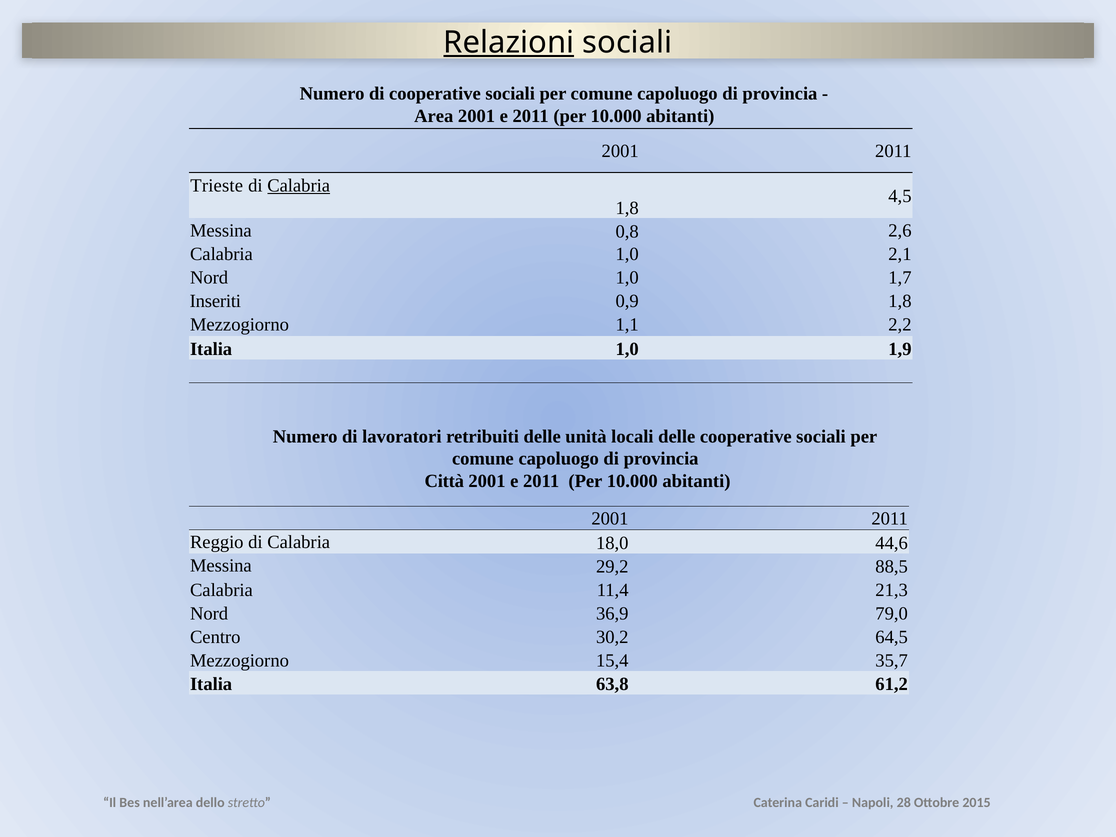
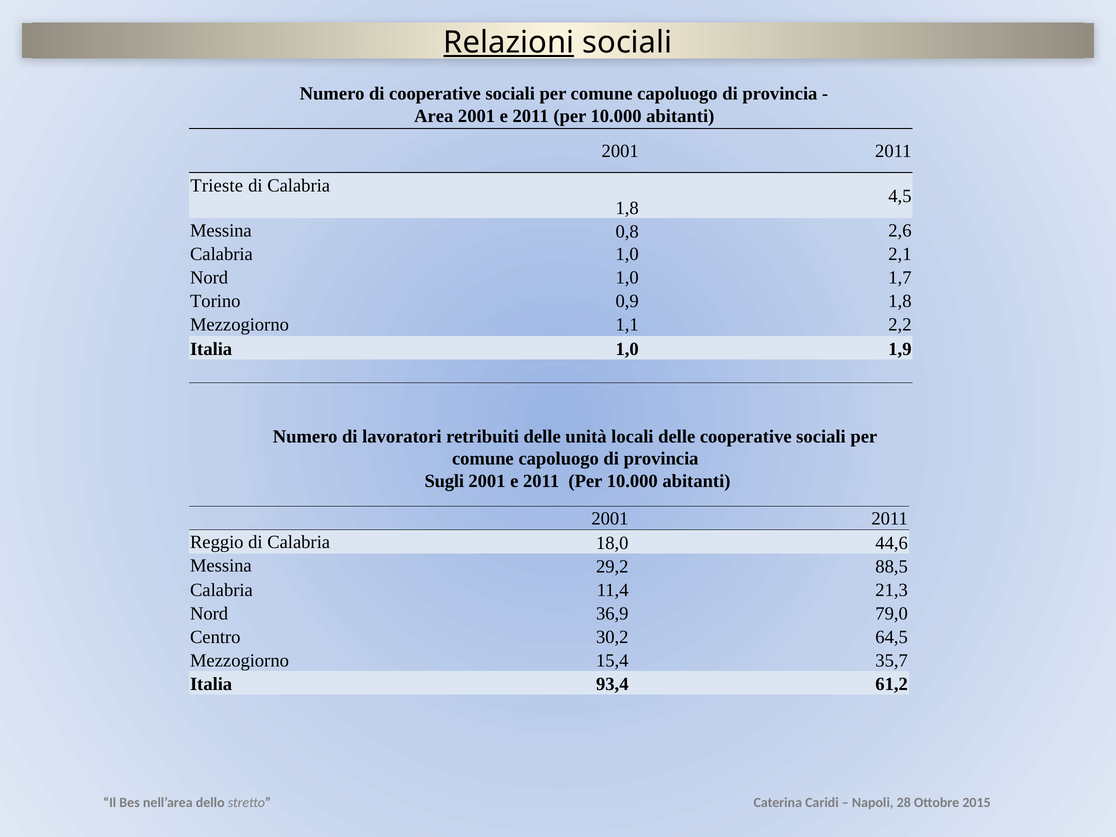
Calabria underline: present -> none (299, 186)
Inseriti: Inseriti -> Torino (215, 301)
Città: Città -> Sugli (444, 481)
63,8: 63,8 -> 93,4 (612, 684)
